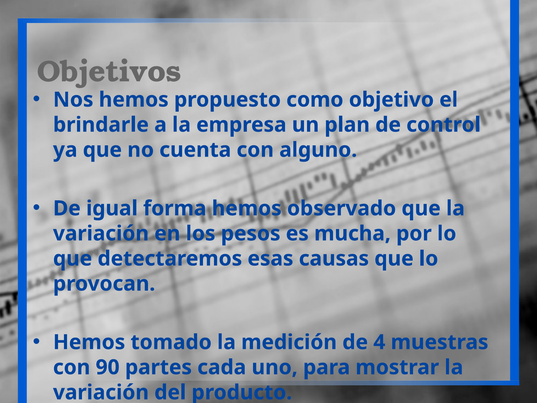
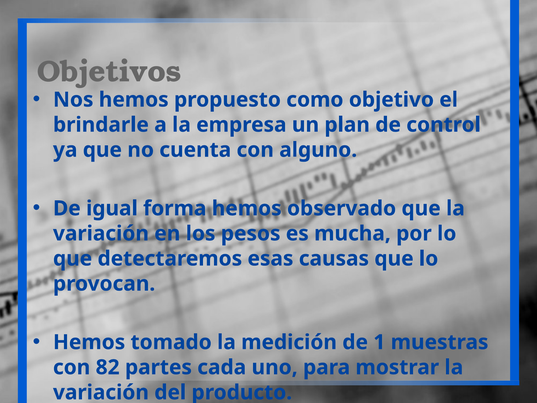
4: 4 -> 1 (379, 342)
90: 90 -> 82 (108, 367)
